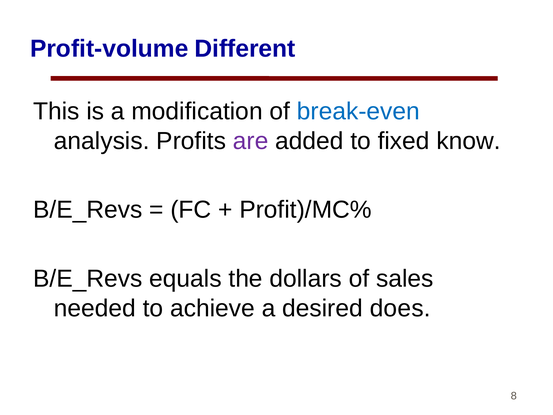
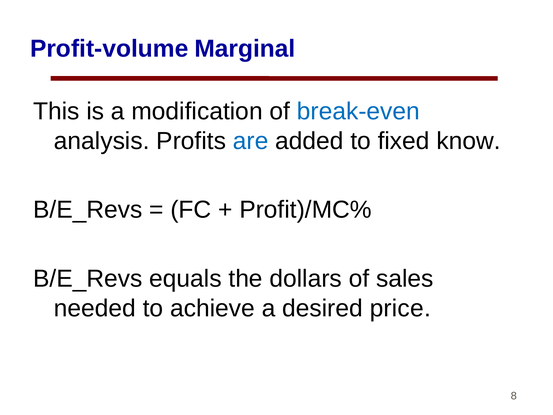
Different: Different -> Marginal (245, 49)
are colour: purple -> blue (251, 141)
does: does -> price (400, 308)
